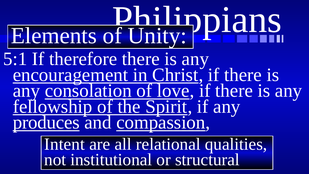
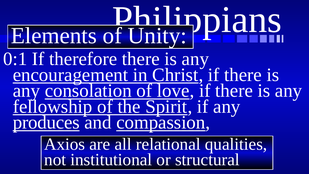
5:1: 5:1 -> 0:1 (15, 59)
Intent: Intent -> Axios (65, 144)
